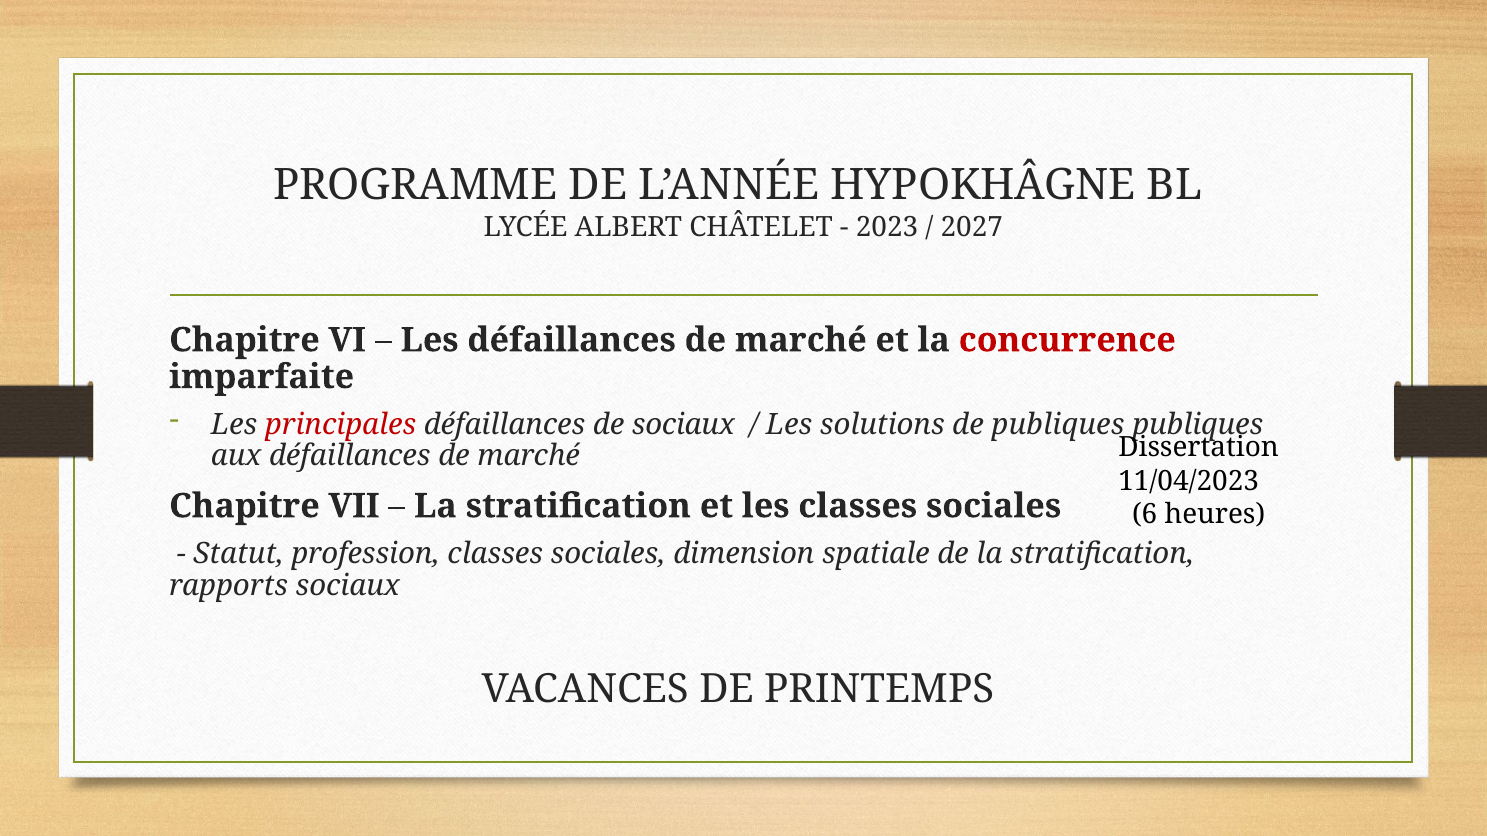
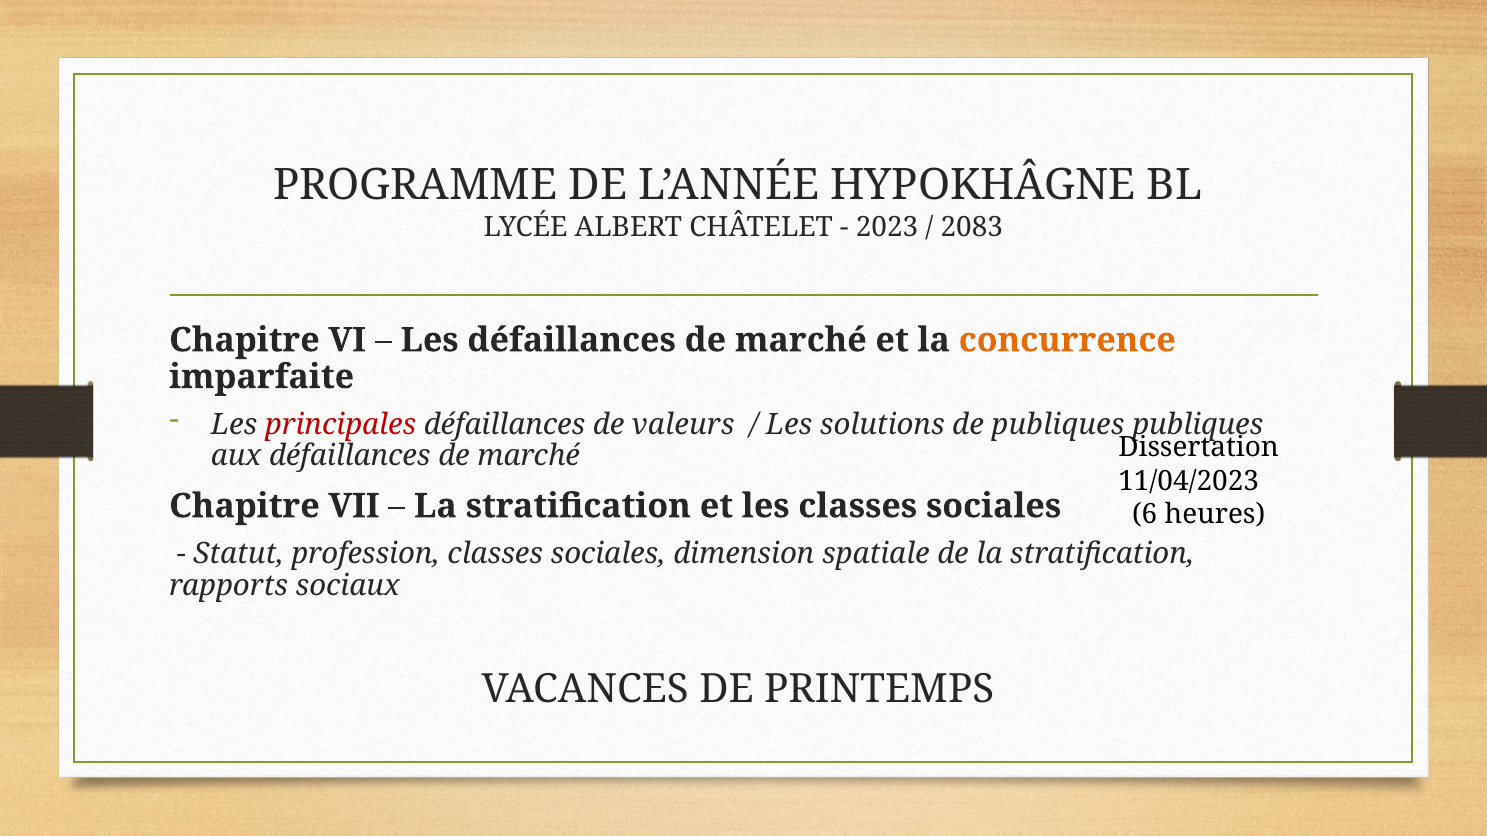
2027: 2027 -> 2083 (972, 227)
concurrence colour: red -> orange (1067, 340)
de sociaux: sociaux -> valeurs (683, 425)
